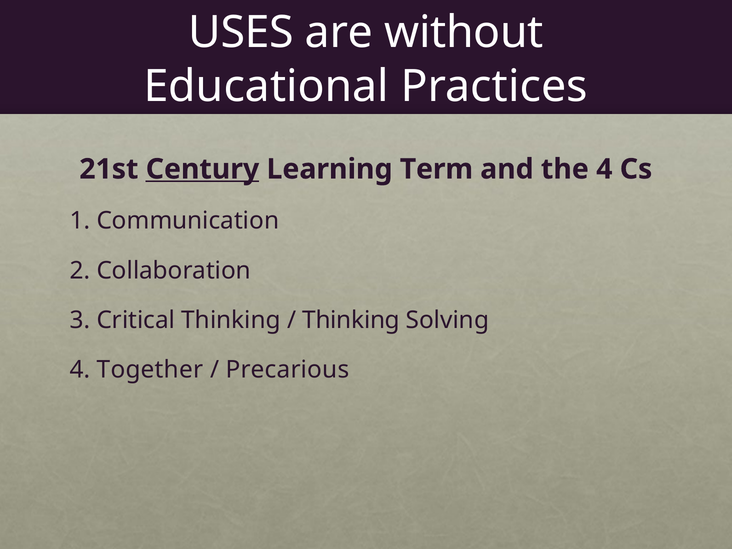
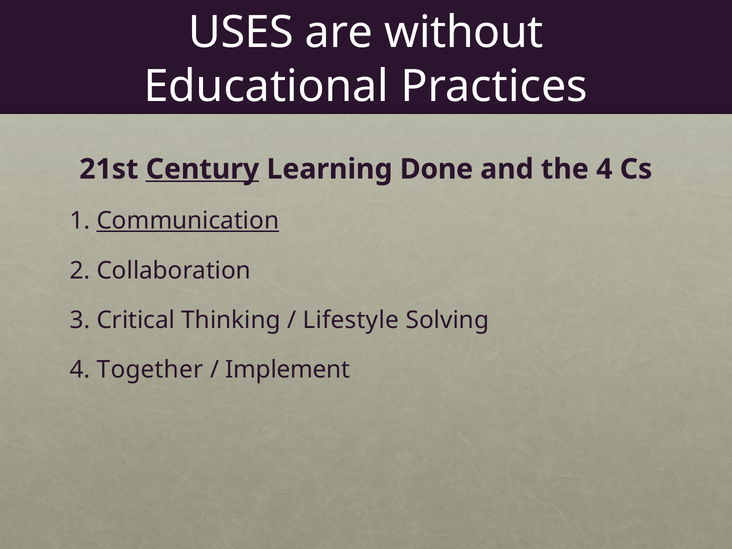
Term: Term -> Done (436, 169)
Communication underline: none -> present (188, 221)
Thinking: Thinking -> Lifestyle (351, 320)
Precarious: Precarious -> Implement (288, 370)
